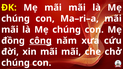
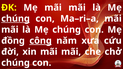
chúng underline: none -> present (16, 19)
